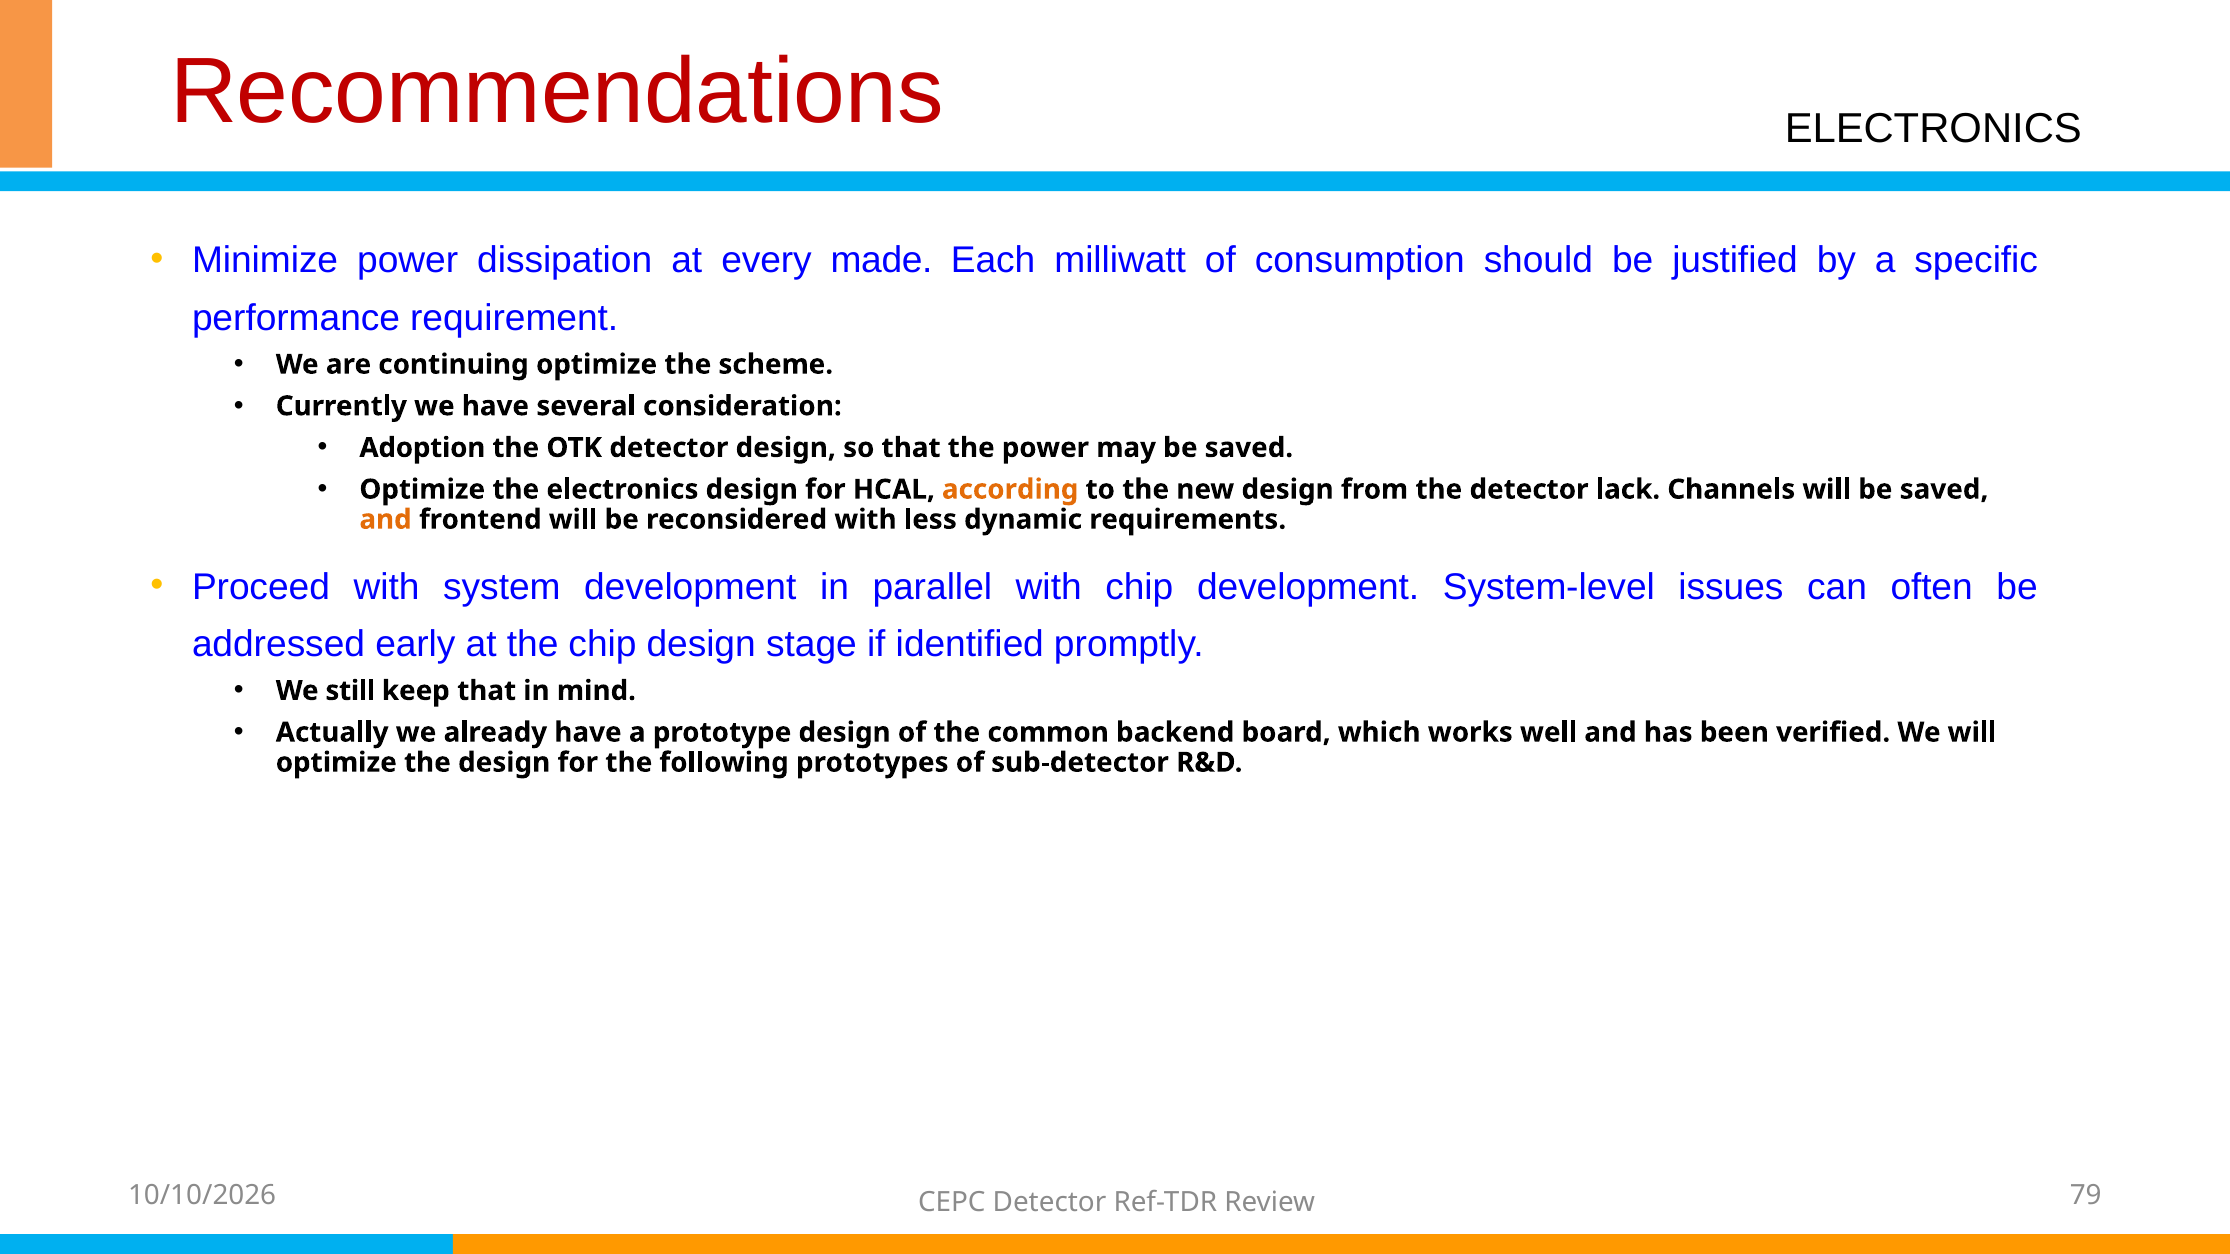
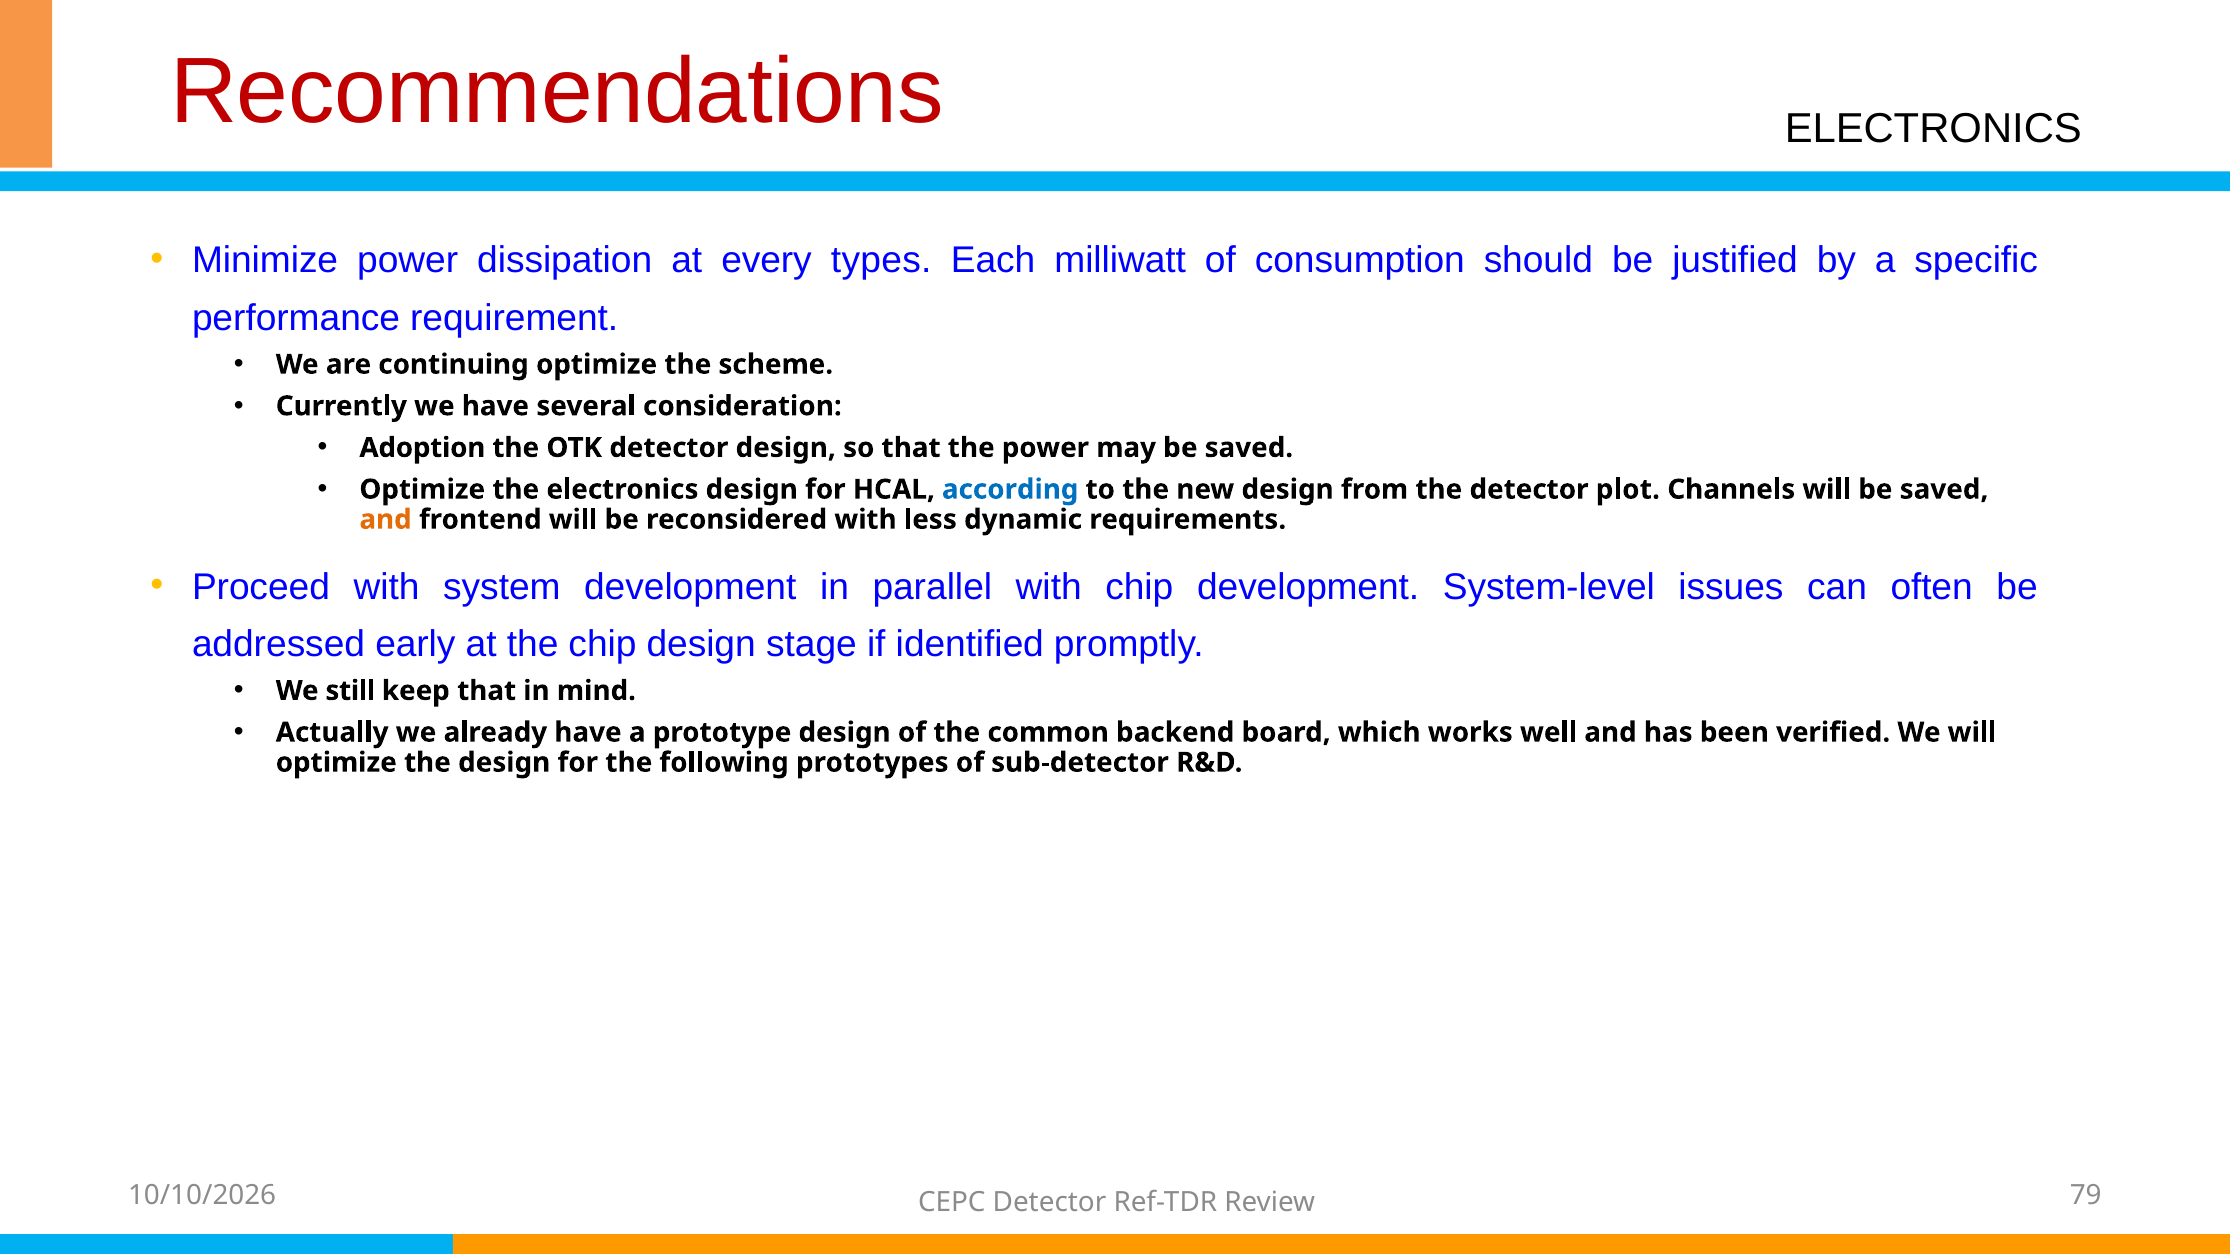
made: made -> types (881, 261)
according colour: orange -> blue (1010, 490)
lack: lack -> plot (1628, 490)
